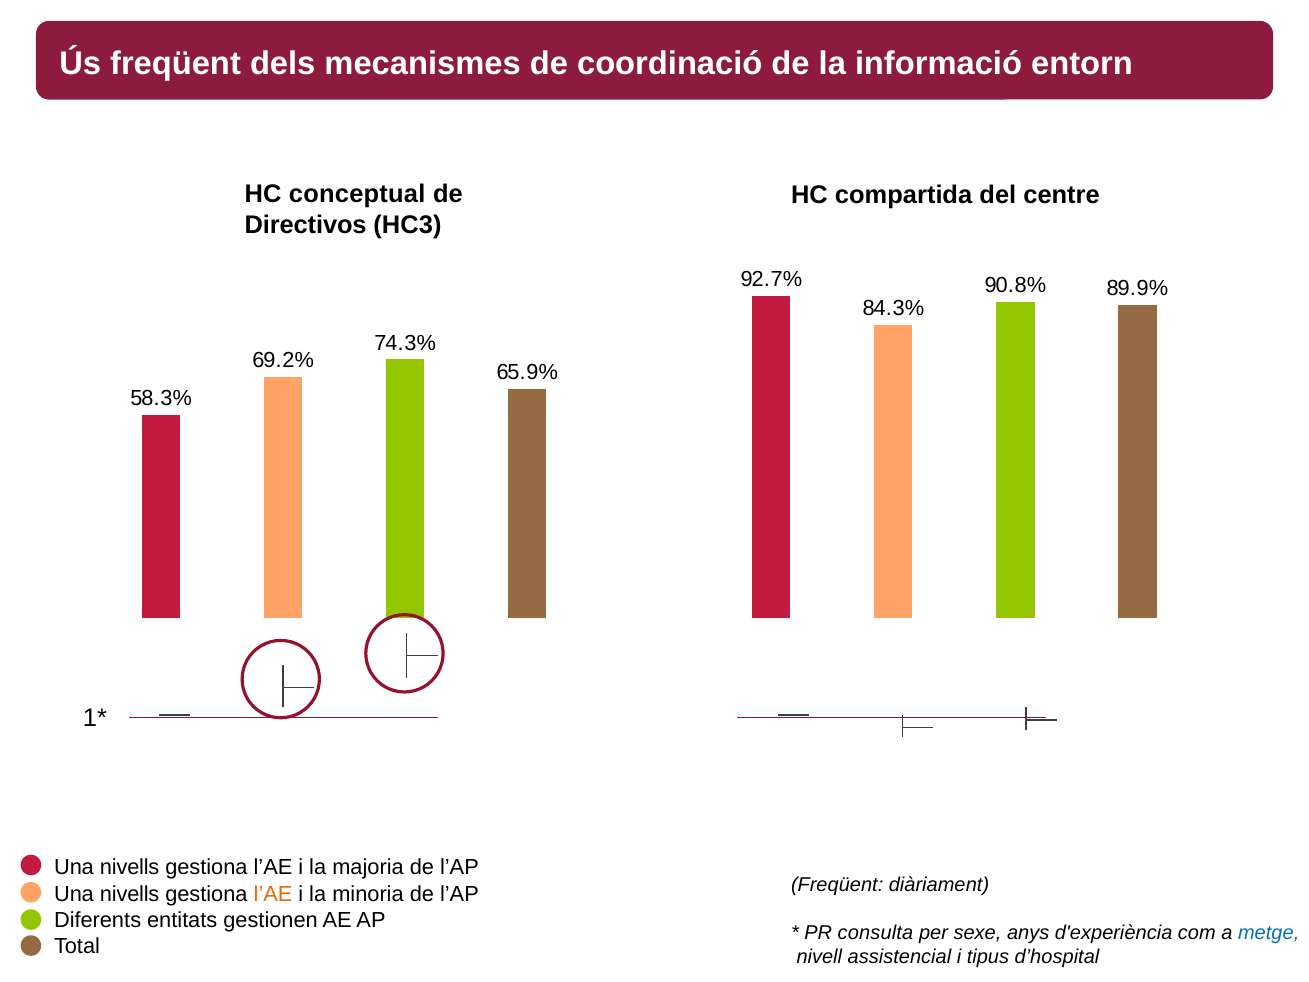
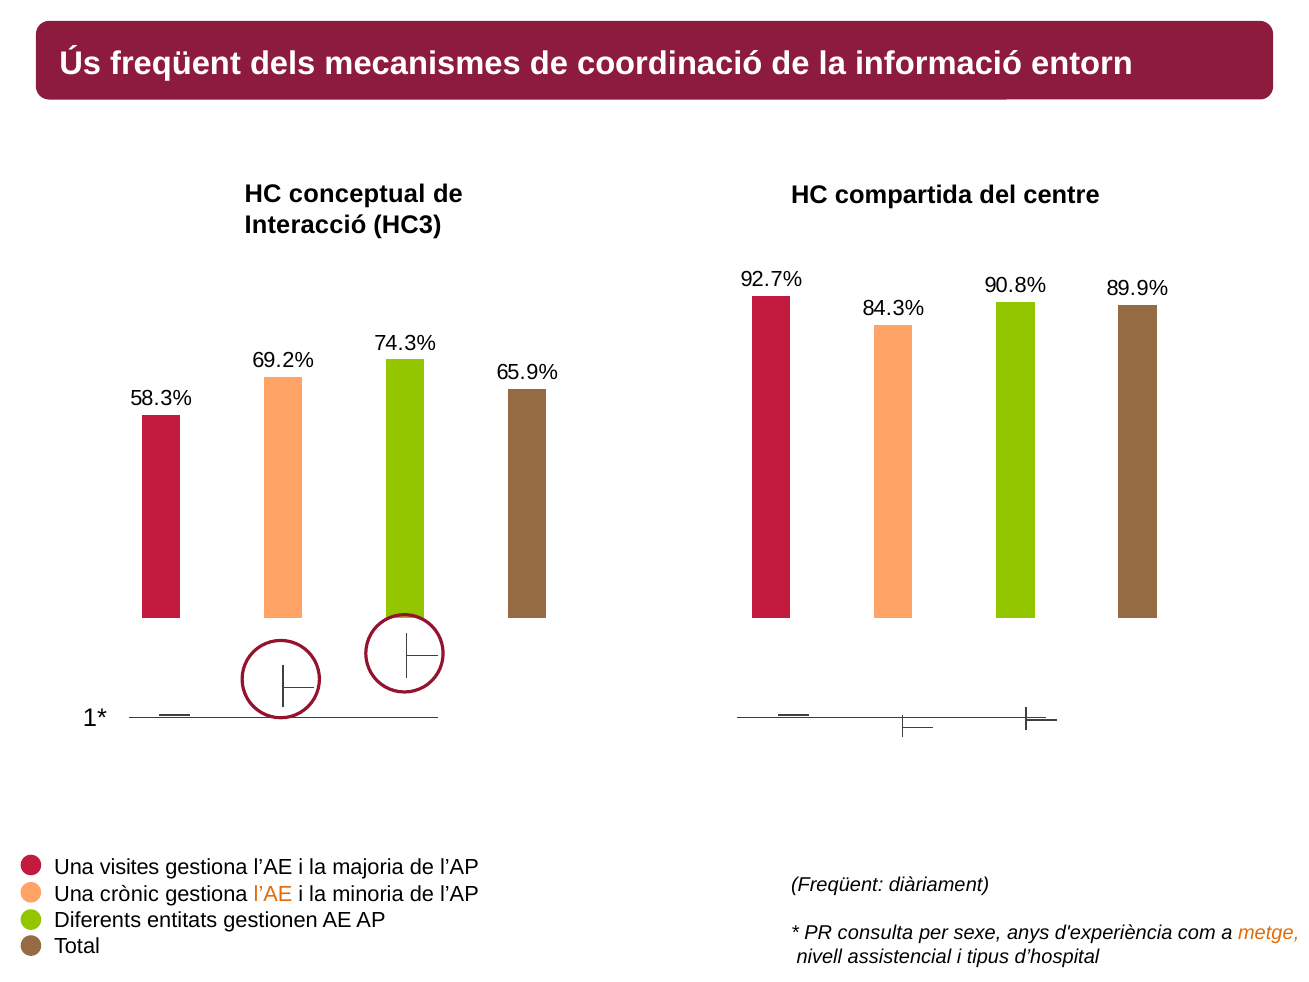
Directivos: Directivos -> Interacció (306, 225)
nivells: nivells -> visites (130, 868)
nivells: nivells -> crònic (129, 894)
metge colour: blue -> orange (1269, 933)
